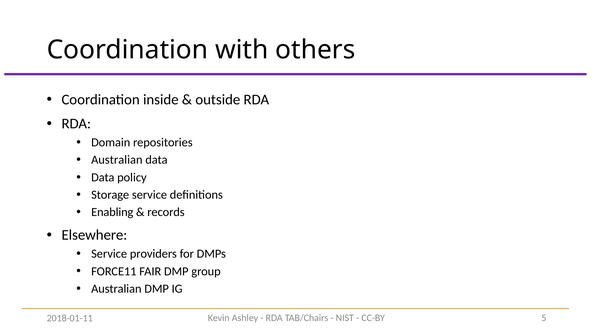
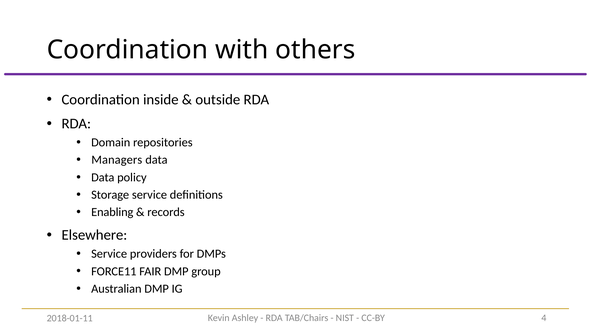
Australian: Australian -> Managers (117, 160)
5: 5 -> 4 (544, 319)
